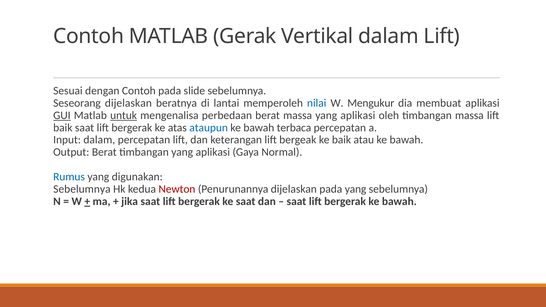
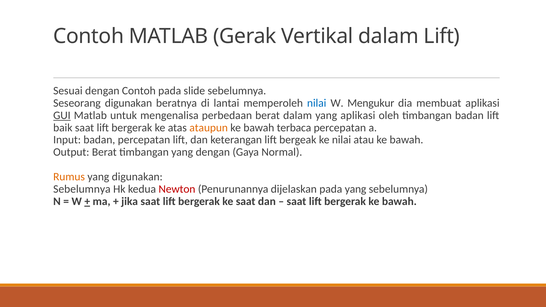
Seseorang dijelaskan: dijelaskan -> digunakan (128, 103)
untuk underline: present -> none (124, 115)
berat massa: massa -> dalam (298, 115)
timbangan massa: massa -> badan (469, 115)
ataupun colour: blue -> orange (209, 128)
Input dalam: dalam -> badan (99, 140)
ke baik: baik -> nilai (342, 140)
timbangan yang aplikasi: aplikasi -> dengan (213, 152)
Rumus colour: blue -> orange (69, 177)
